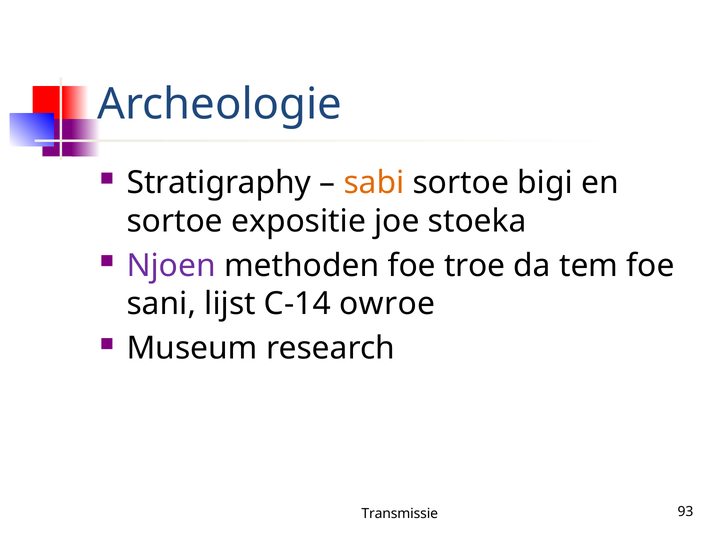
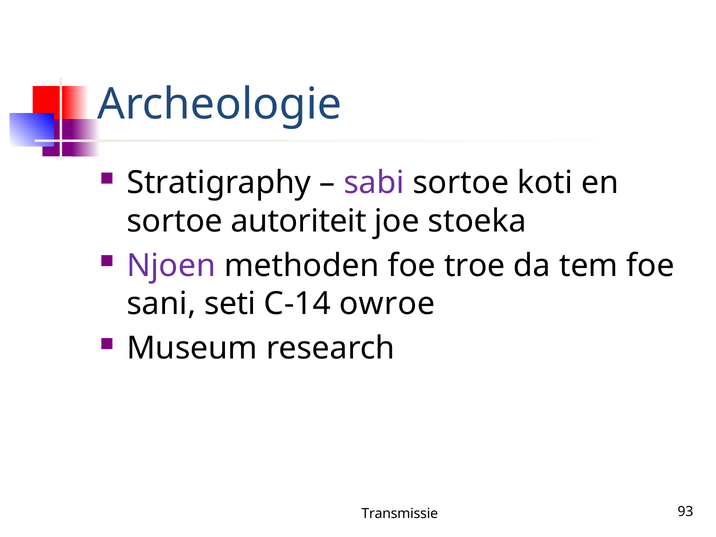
sabi colour: orange -> purple (374, 183)
bigi: bigi -> koti (545, 183)
expositie: expositie -> autoriteit (299, 221)
lijst: lijst -> seti (230, 304)
